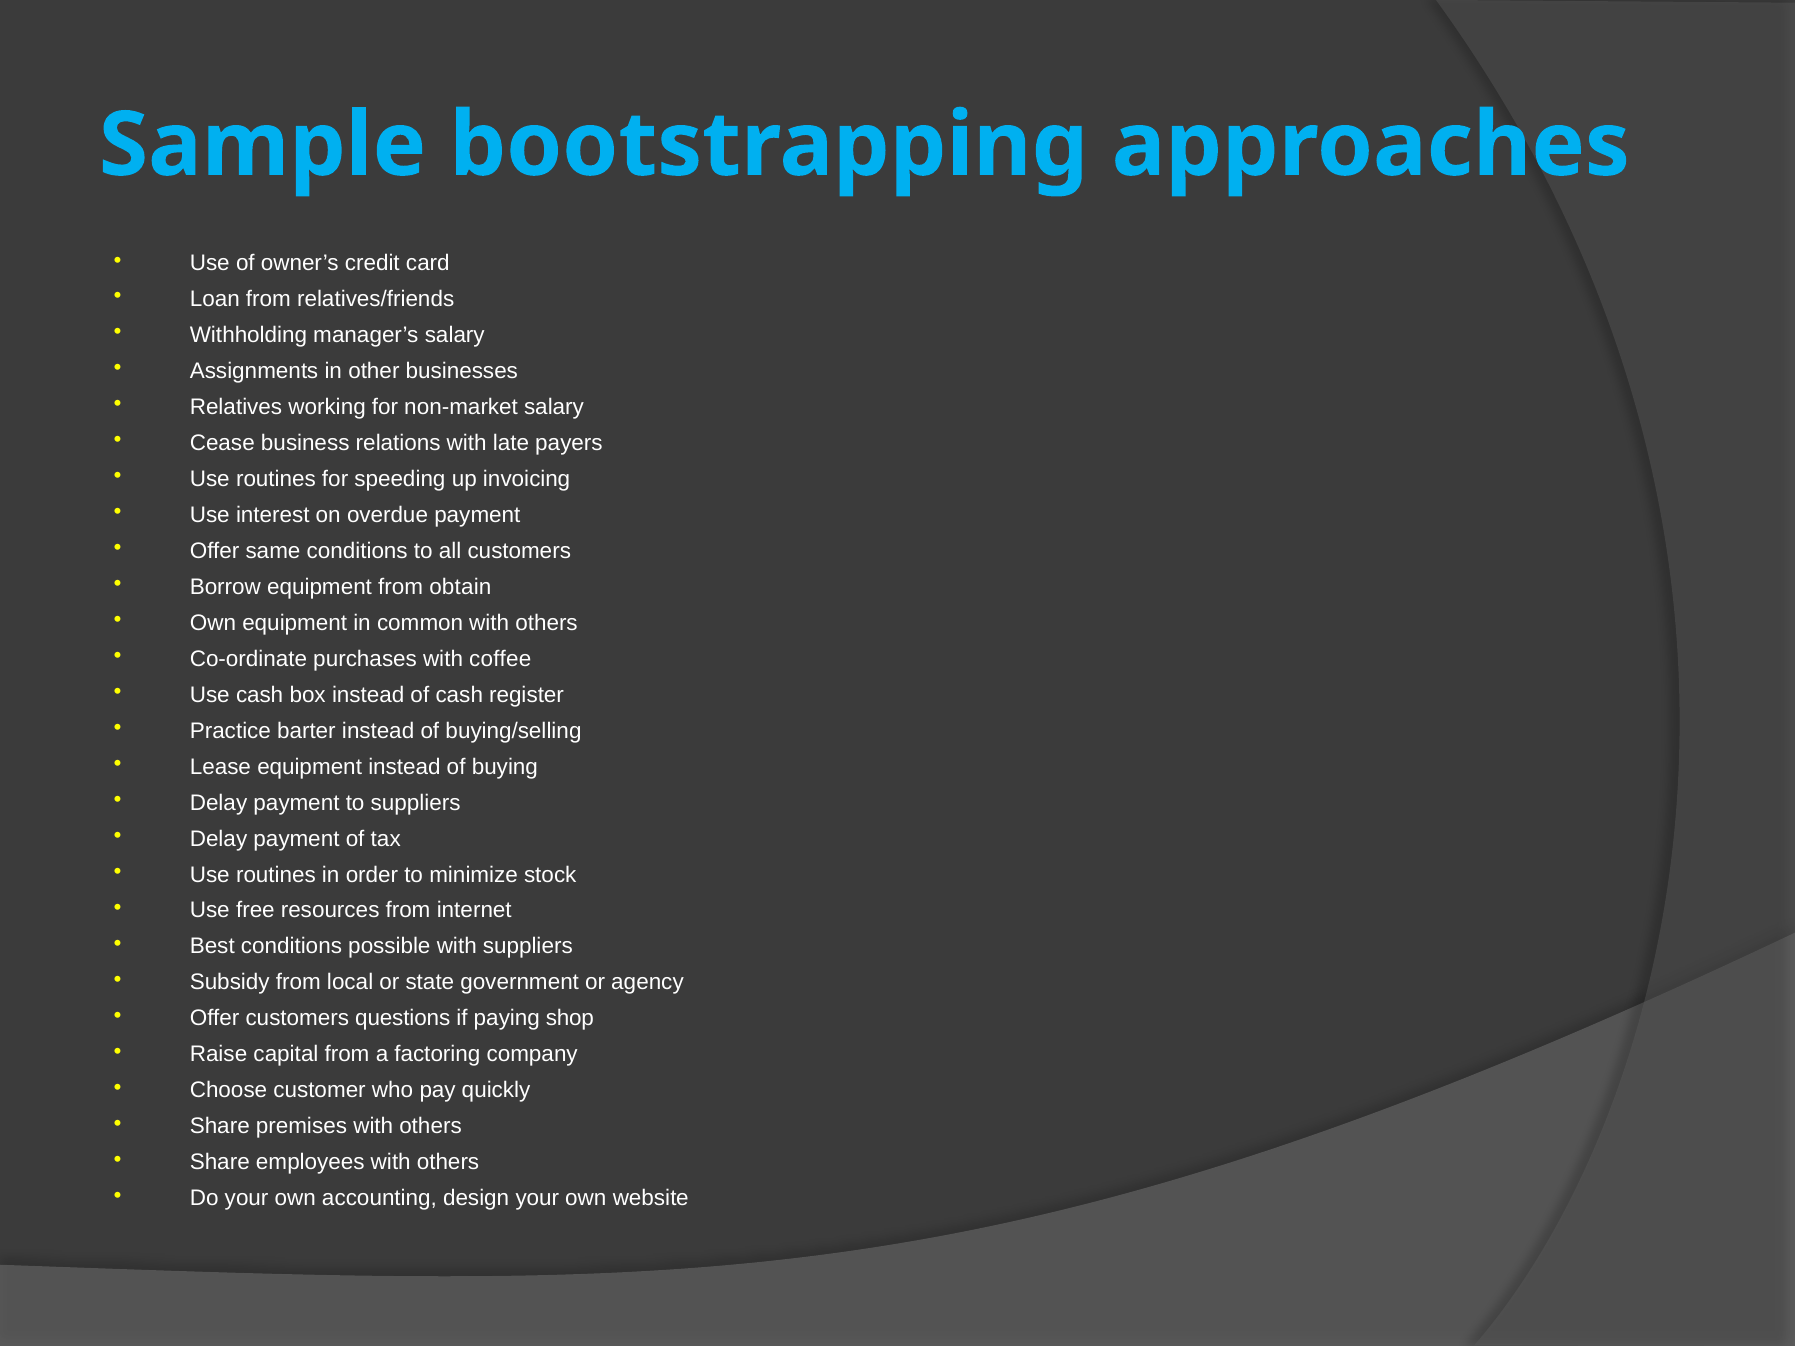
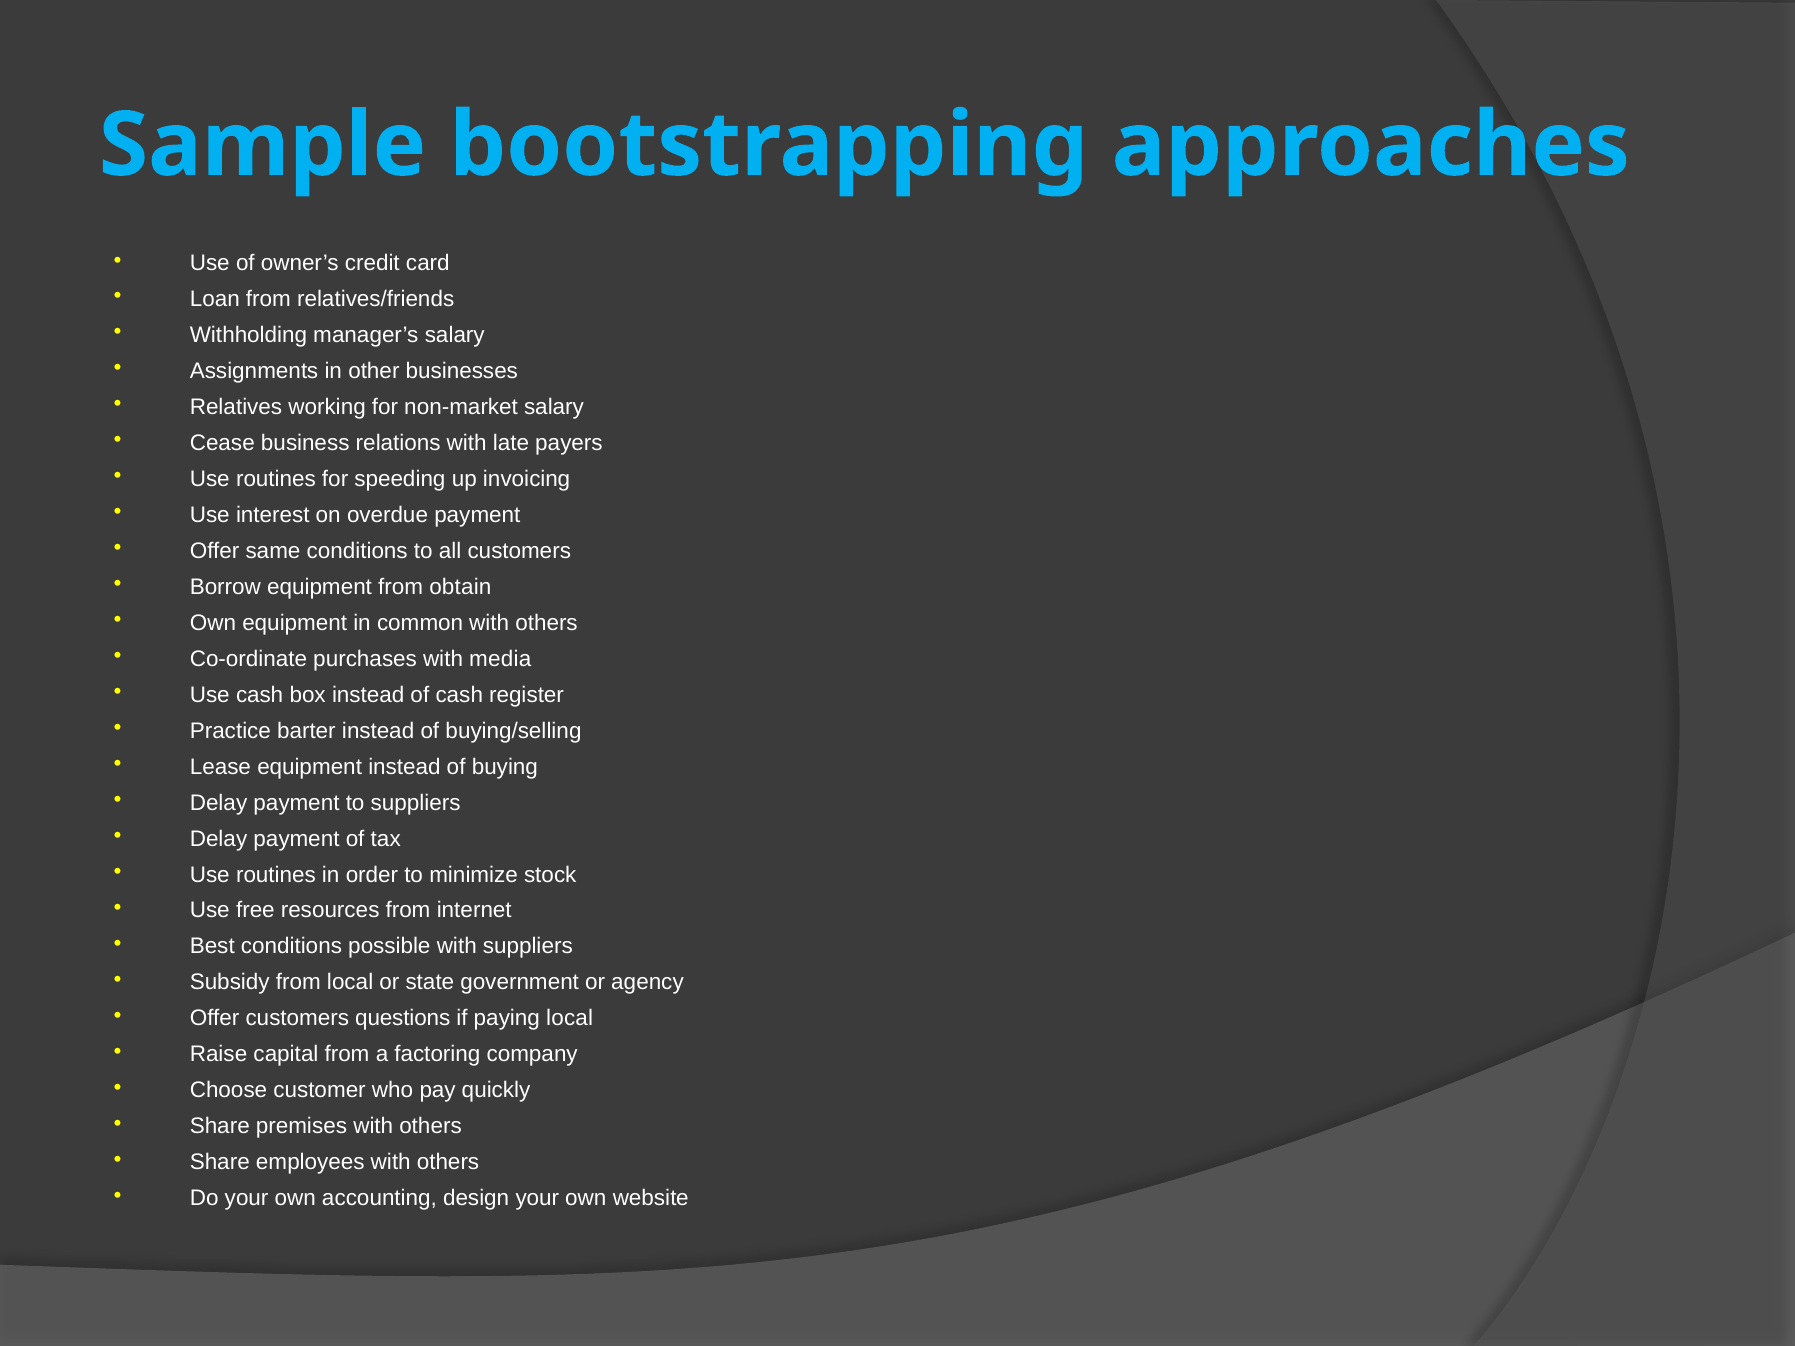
coffee: coffee -> media (500, 659)
paying shop: shop -> local (570, 1019)
